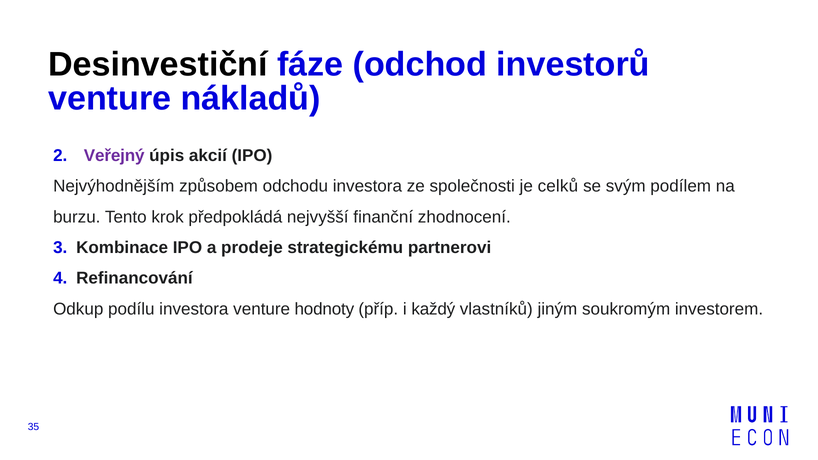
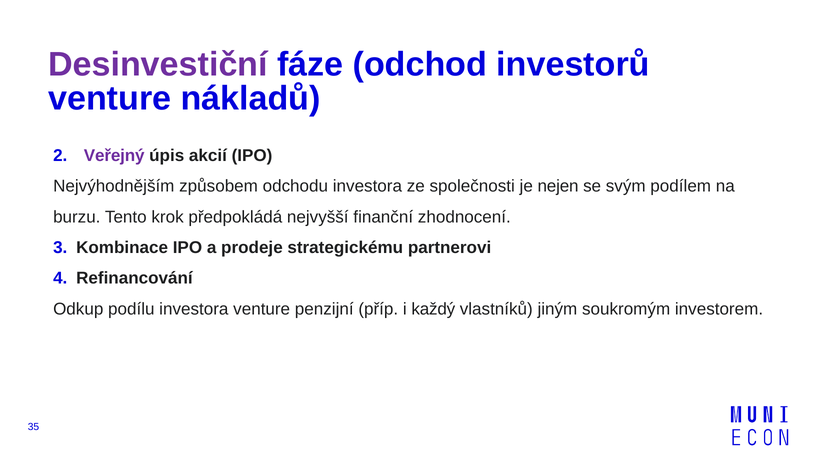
Desinvestiční colour: black -> purple (158, 64)
celků: celků -> nejen (558, 186)
hodnoty: hodnoty -> penzijní (324, 309)
